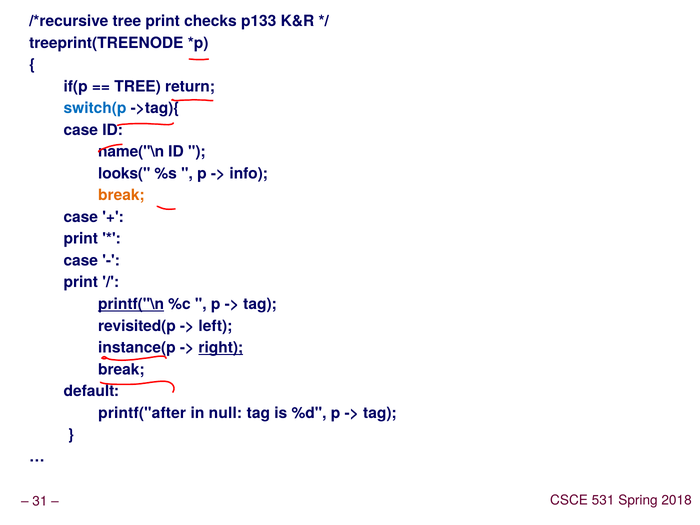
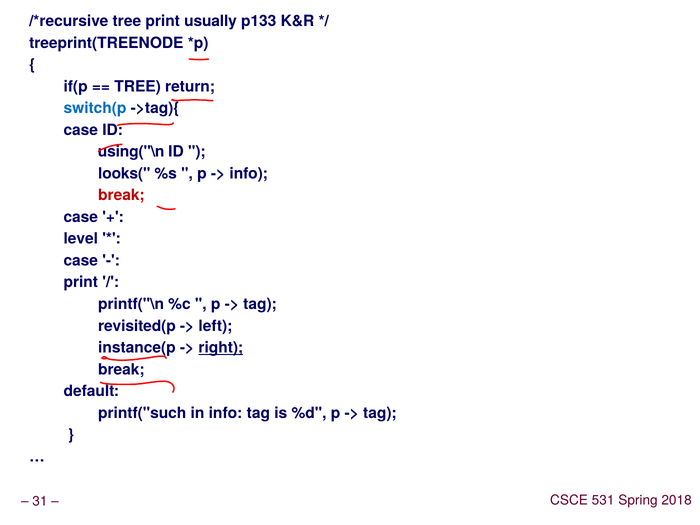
checks: checks -> usually (211, 21)
name("\n: name("\n -> using("\n (131, 152)
break colour: orange -> red (121, 195)
print: print -> level (81, 239)
printf("\n underline: present -> none (131, 304)
printf("after: printf("after -> printf("such (142, 413)
in null: null -> info (226, 413)
